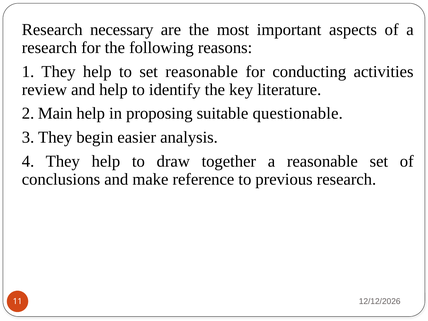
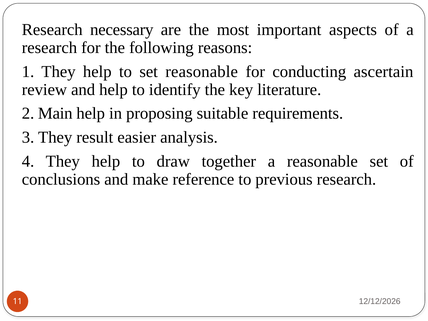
activities: activities -> ascertain (383, 72)
questionable: questionable -> requirements (298, 113)
begin: begin -> result (95, 137)
